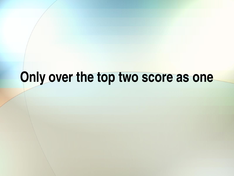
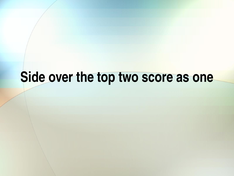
Only: Only -> Side (33, 77)
